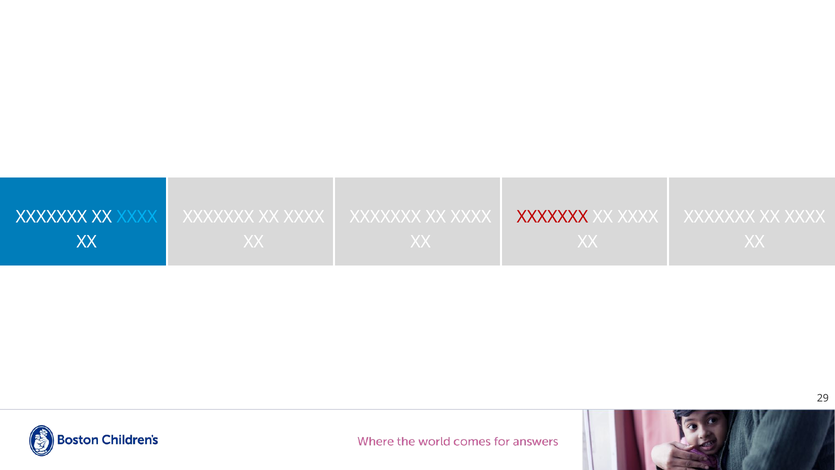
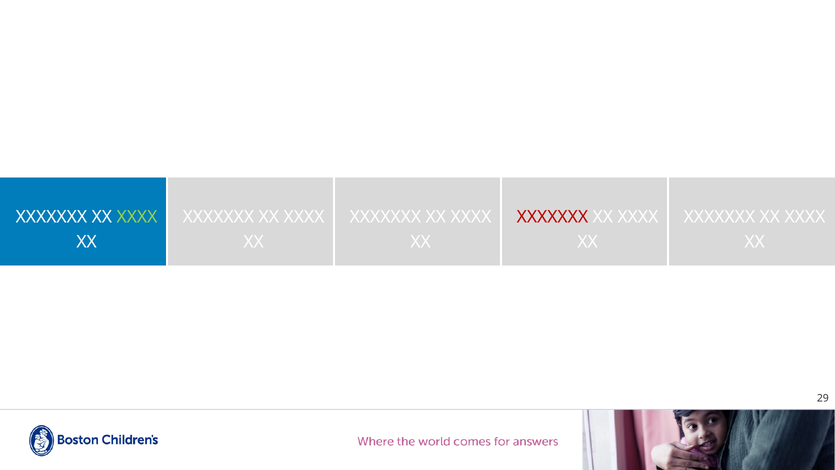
XXXX colour: light blue -> light green (137, 217)
